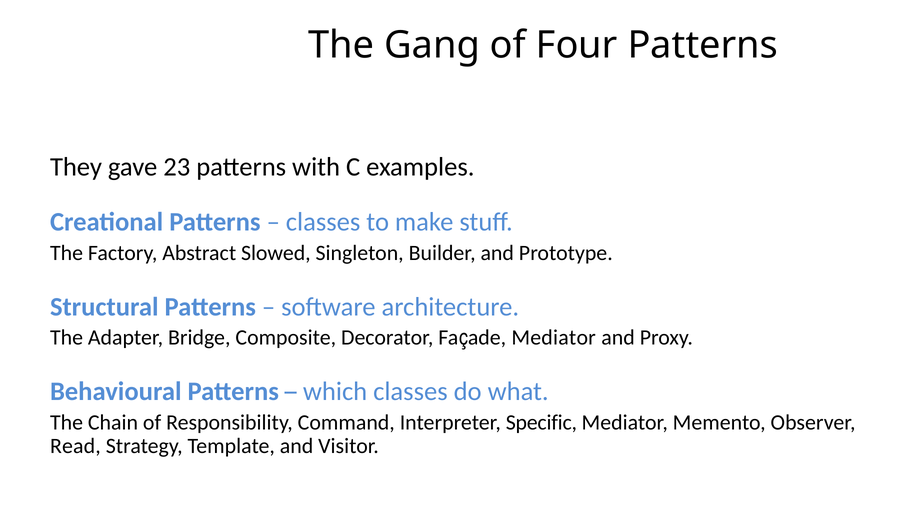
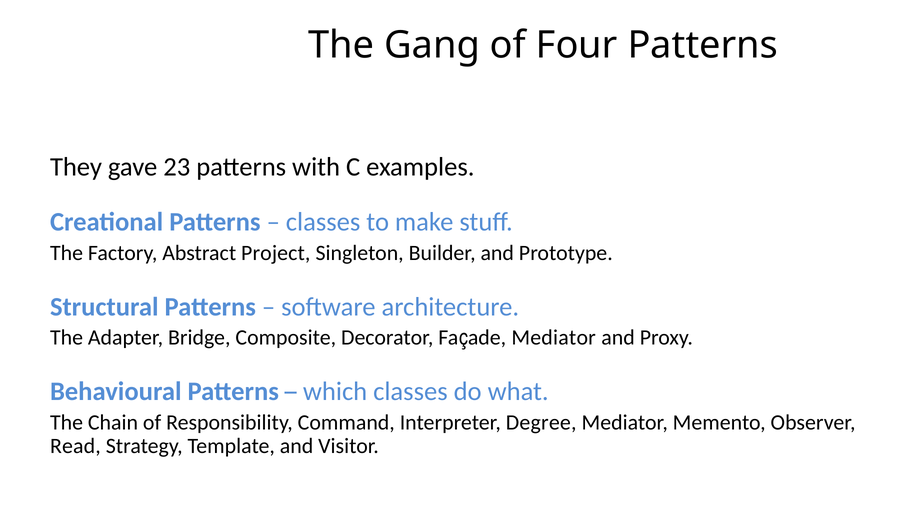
Slowed: Slowed -> Project (276, 253)
Specific: Specific -> Degree (541, 422)
